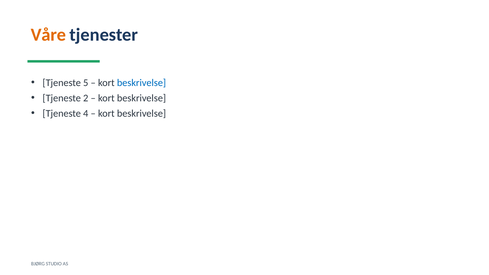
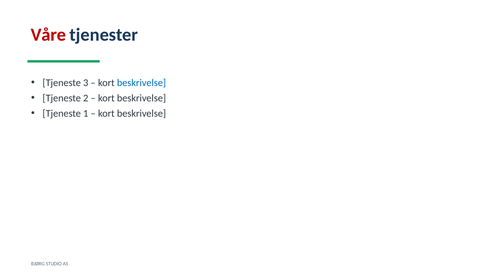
Våre colour: orange -> red (48, 35)
5: 5 -> 3 (86, 83)
4: 4 -> 1 (86, 113)
